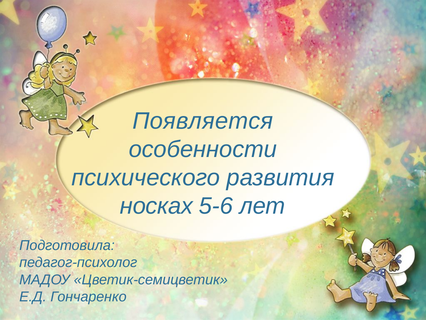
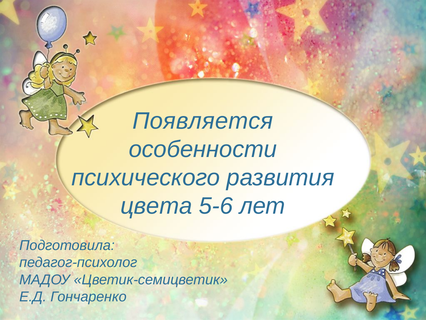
носках: носках -> цвета (156, 206)
